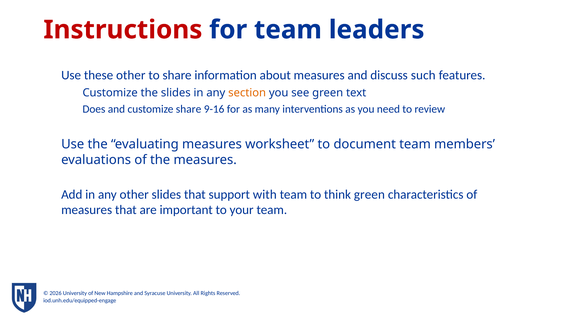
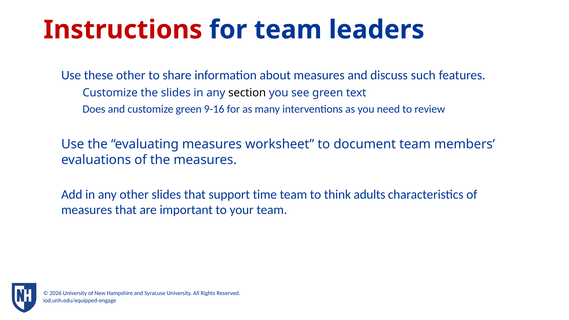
section colour: orange -> black (247, 93)
customize share: share -> green (189, 109)
with: with -> time (265, 194)
think green: green -> adults (370, 194)
